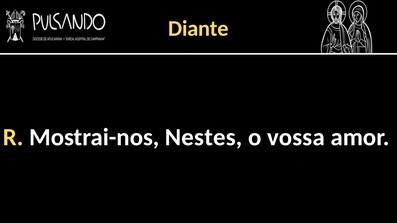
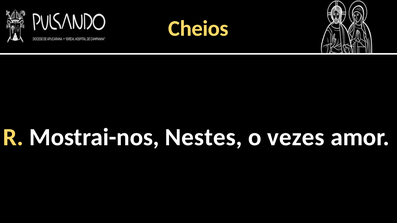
Diante: Diante -> Cheios (198, 28)
vossa: vossa -> vezes (296, 137)
